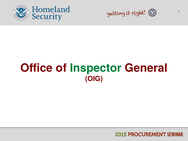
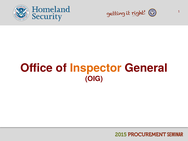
Inspector colour: green -> orange (96, 68)
